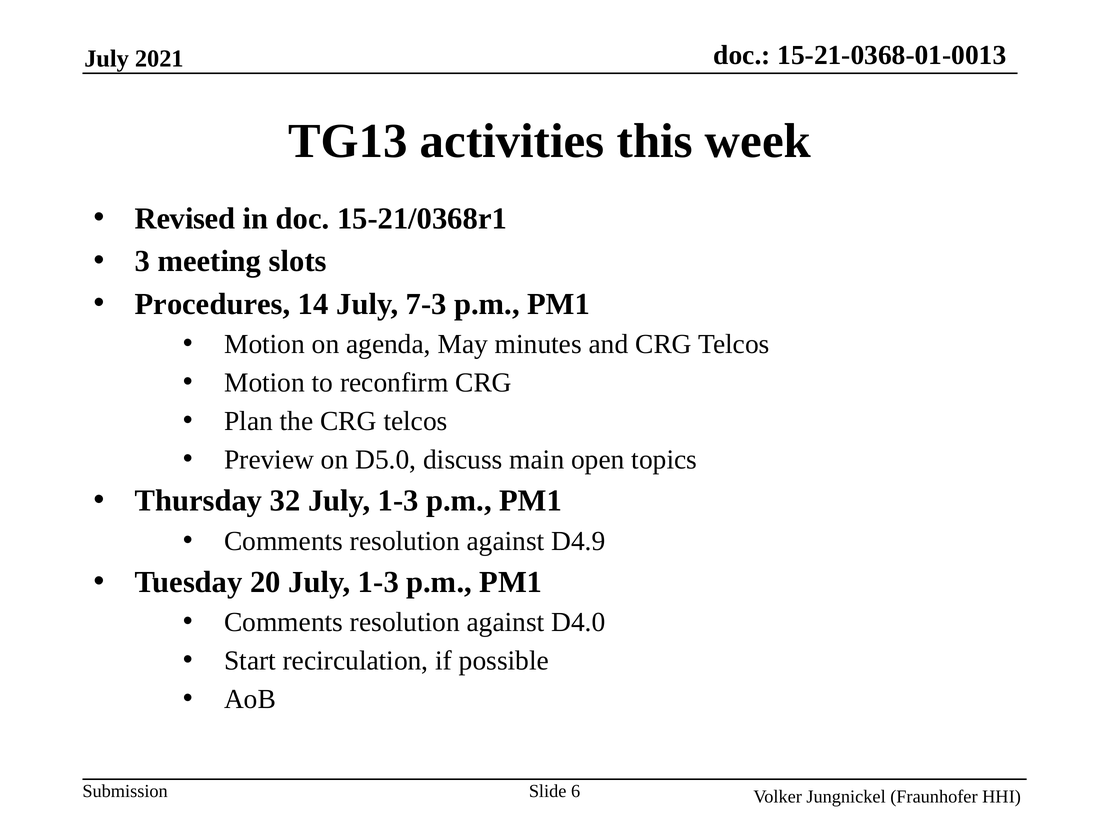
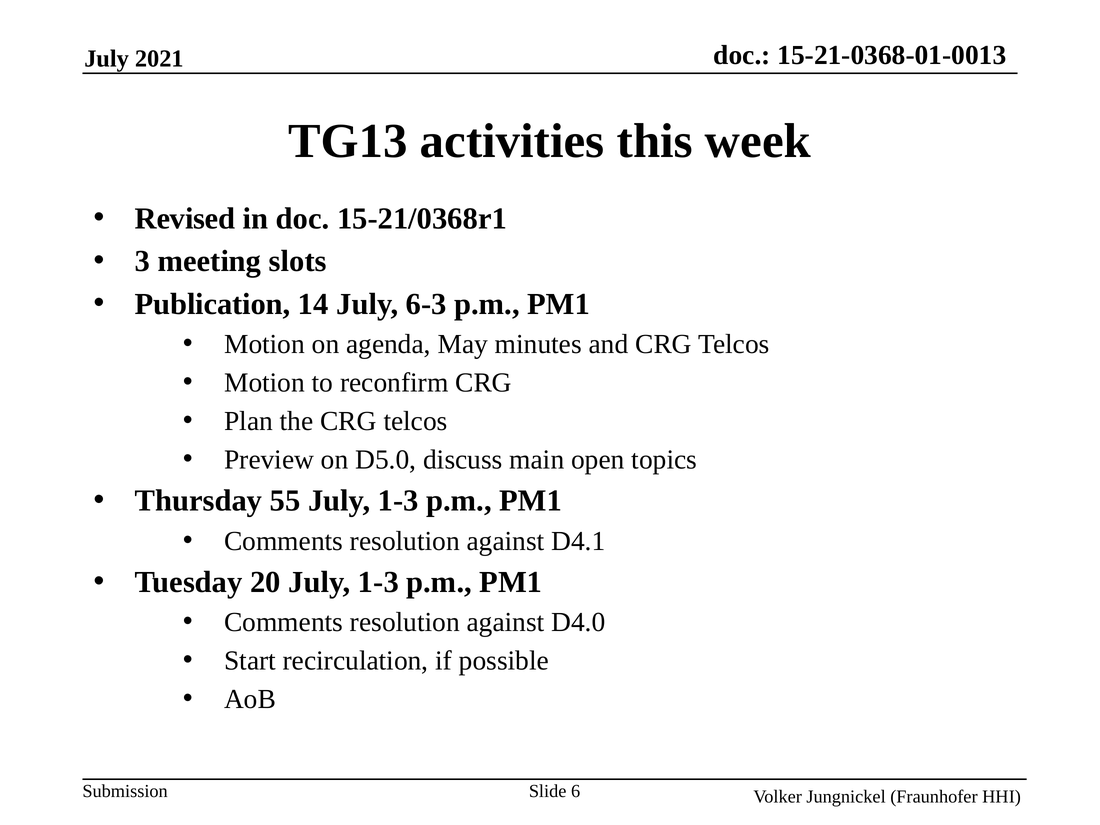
Procedures: Procedures -> Publication (213, 304)
7-3: 7-3 -> 6-3 (426, 304)
32: 32 -> 55 (285, 501)
D4.9: D4.9 -> D4.1 (578, 541)
